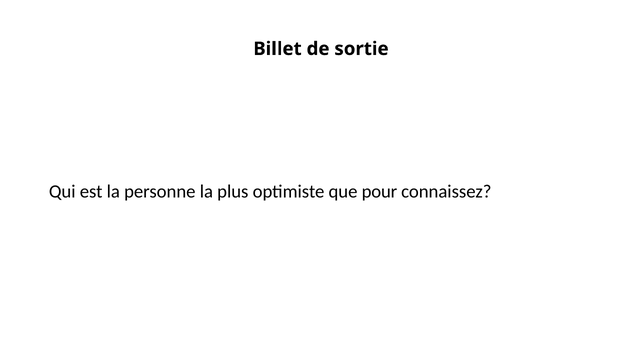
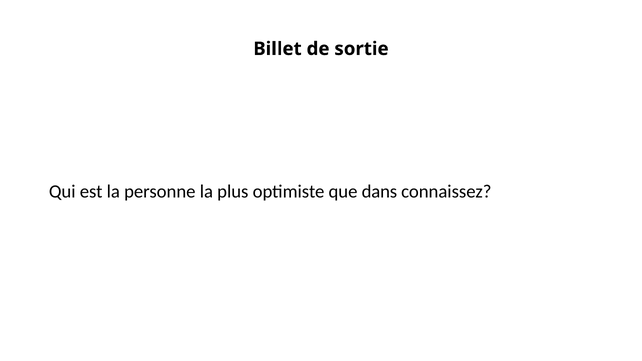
pour: pour -> dans (379, 192)
